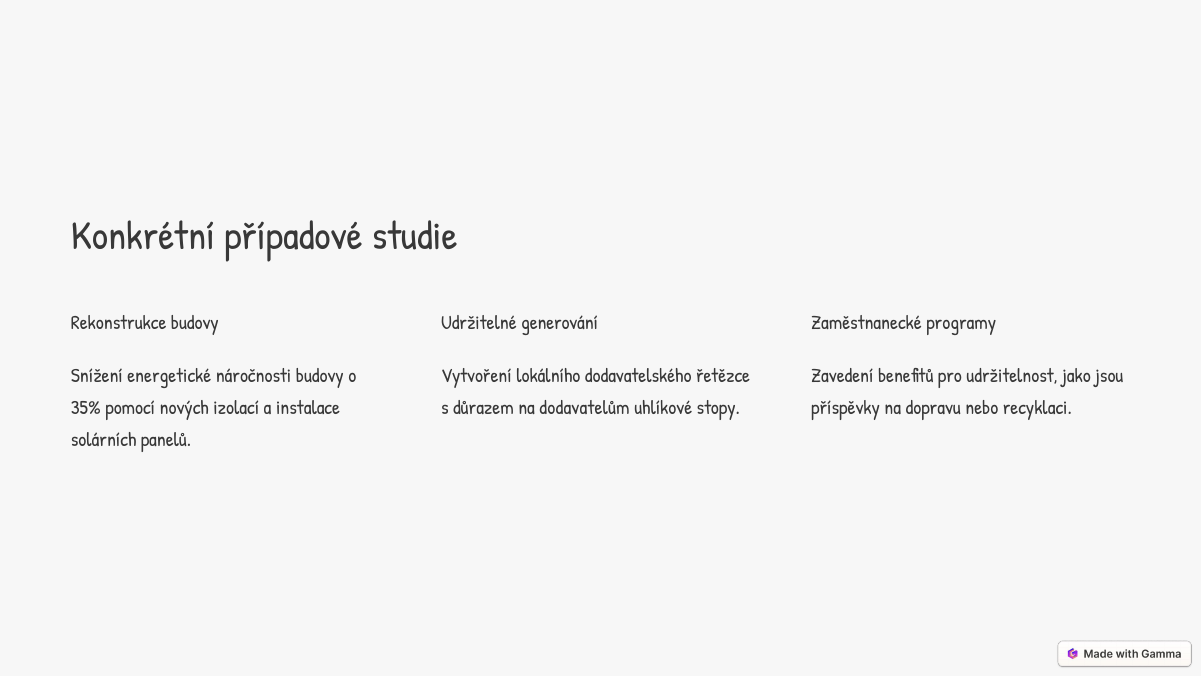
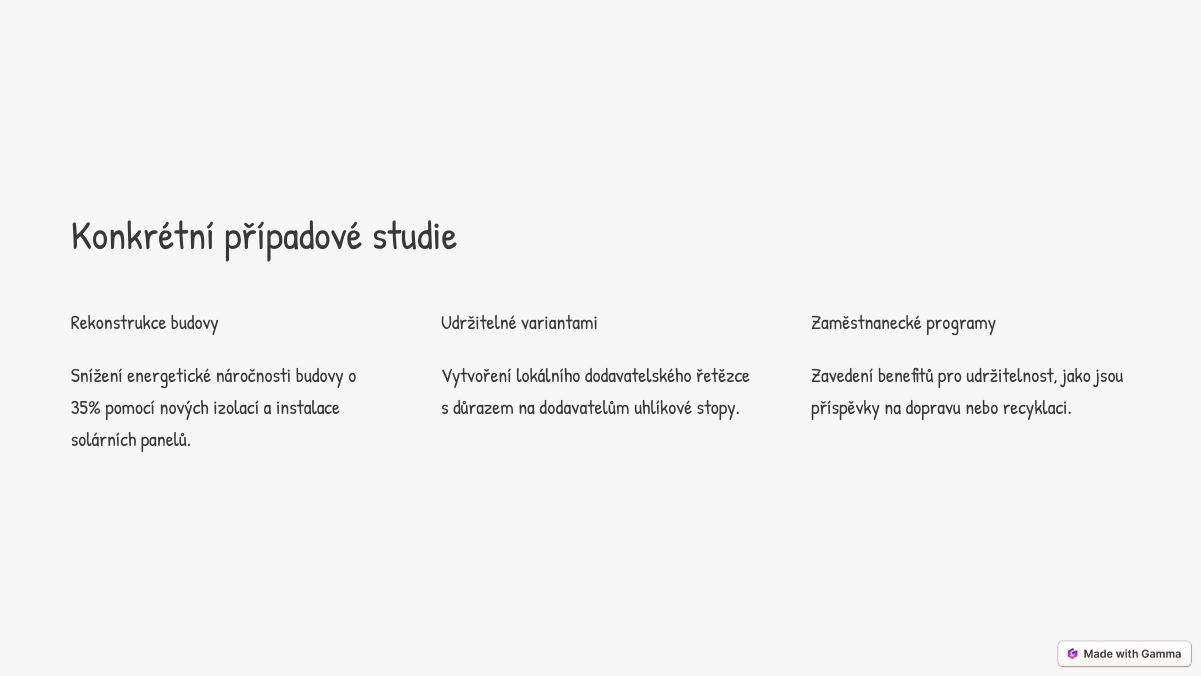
generování: generování -> variantami (560, 322)
